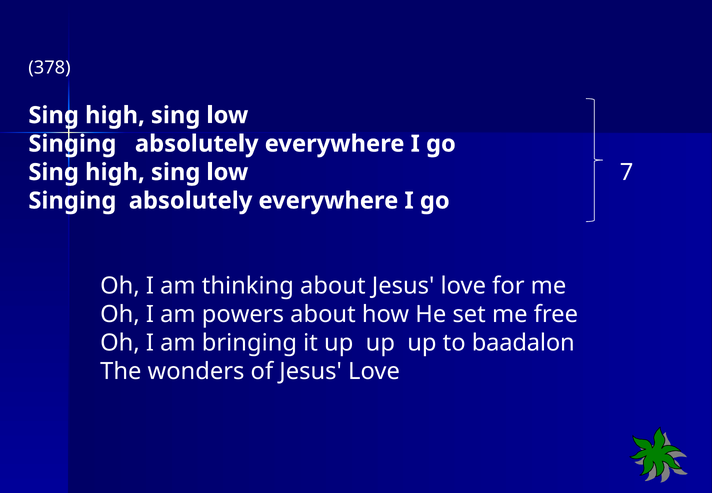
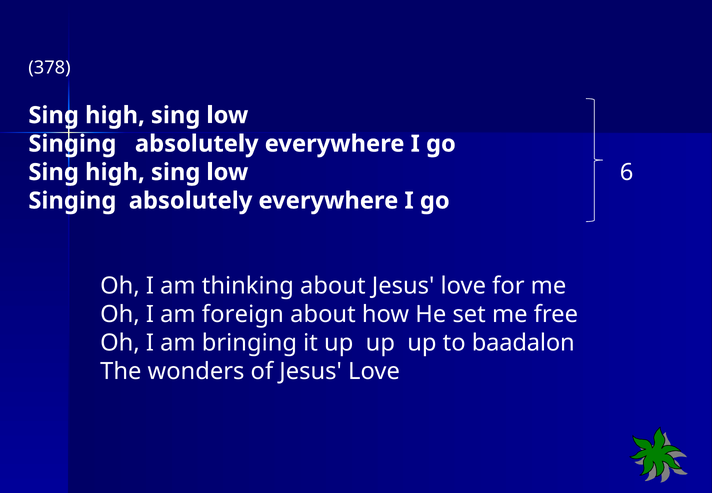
7: 7 -> 6 (627, 172)
powers: powers -> foreign (243, 315)
